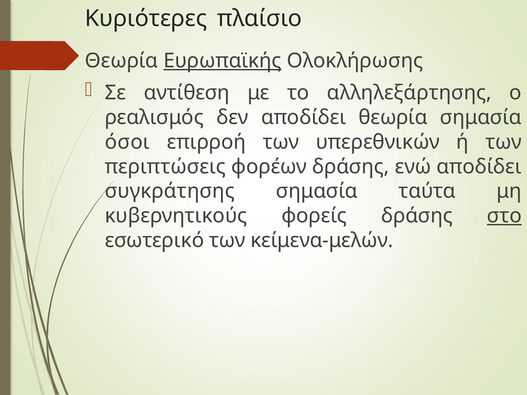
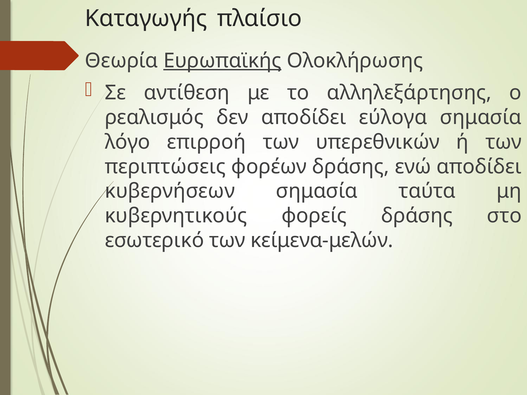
Κυριότερες: Κυριότερες -> Καταγωγής (146, 19)
αποδίδει θεωρία: θεωρία -> εύλογα (393, 117)
όσοι: όσοι -> λόγο (128, 142)
συγκράτησης: συγκράτησης -> κυβερνήσεων (170, 191)
στο underline: present -> none (504, 216)
